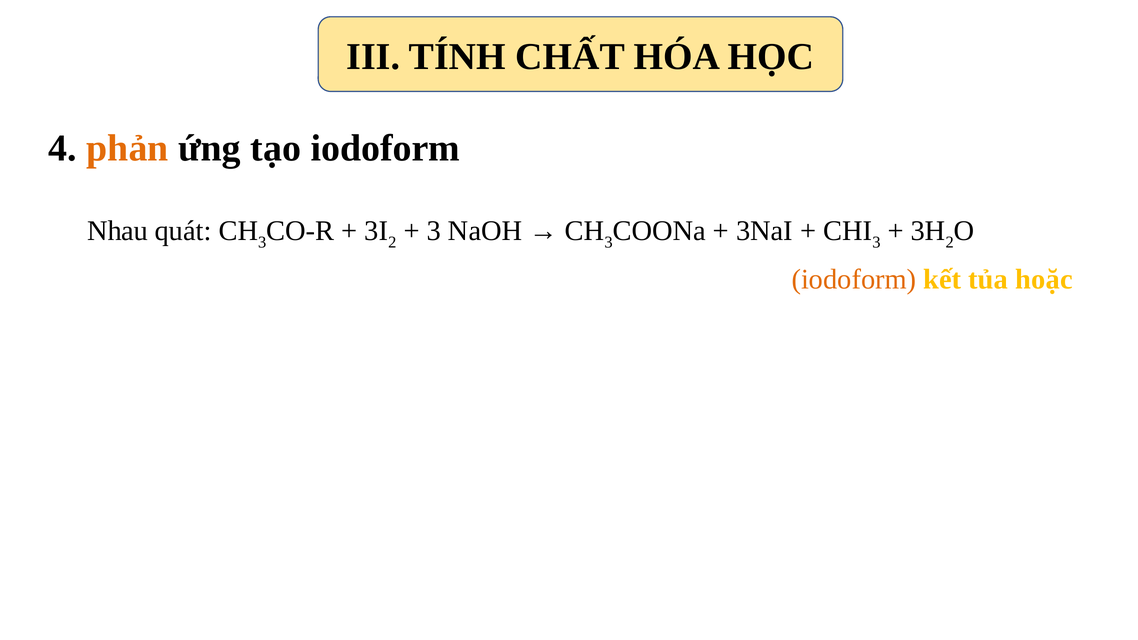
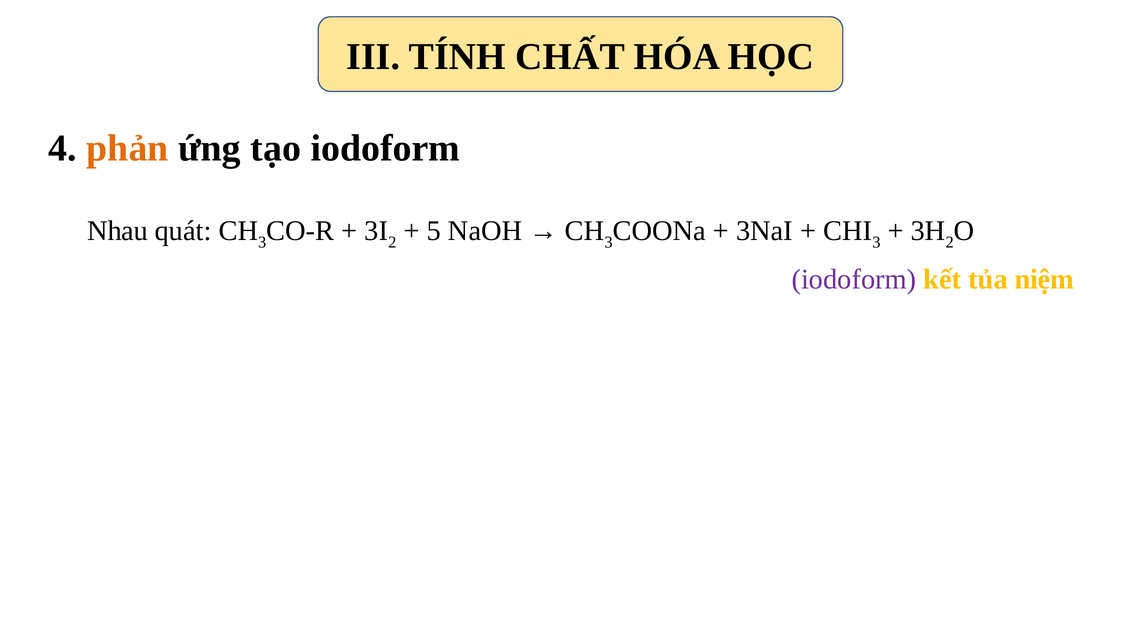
3: 3 -> 5 (434, 231)
iodoform colour: orange -> purple (854, 279)
hoặc: hoặc -> niệm (1044, 279)
